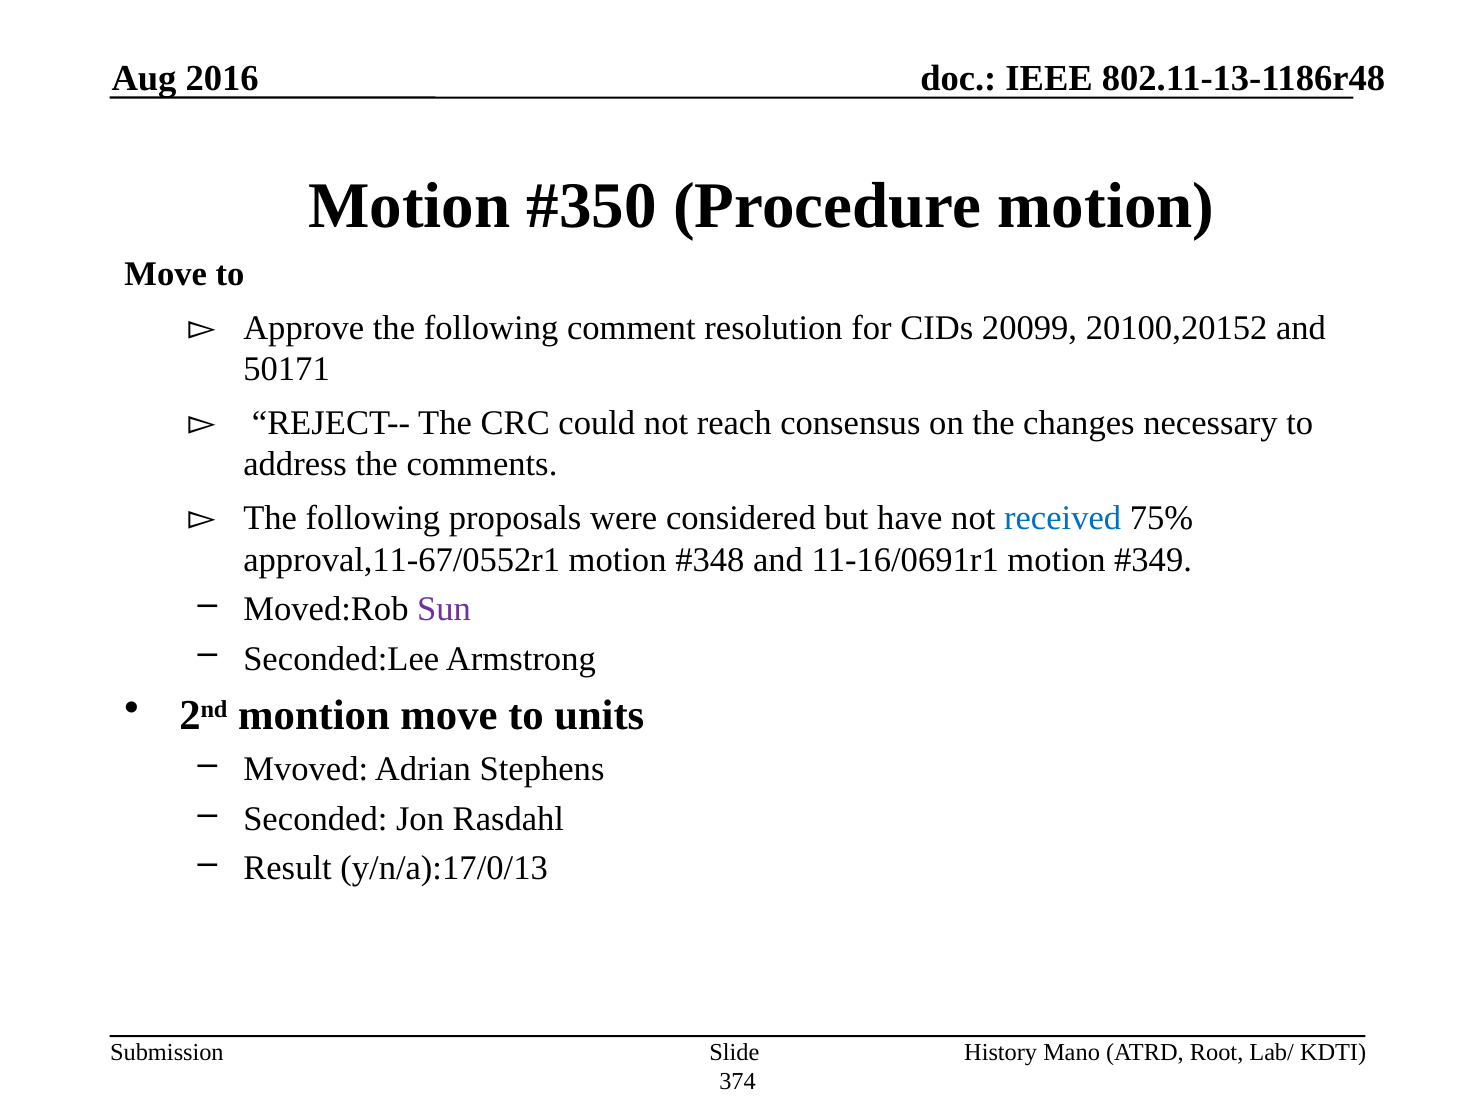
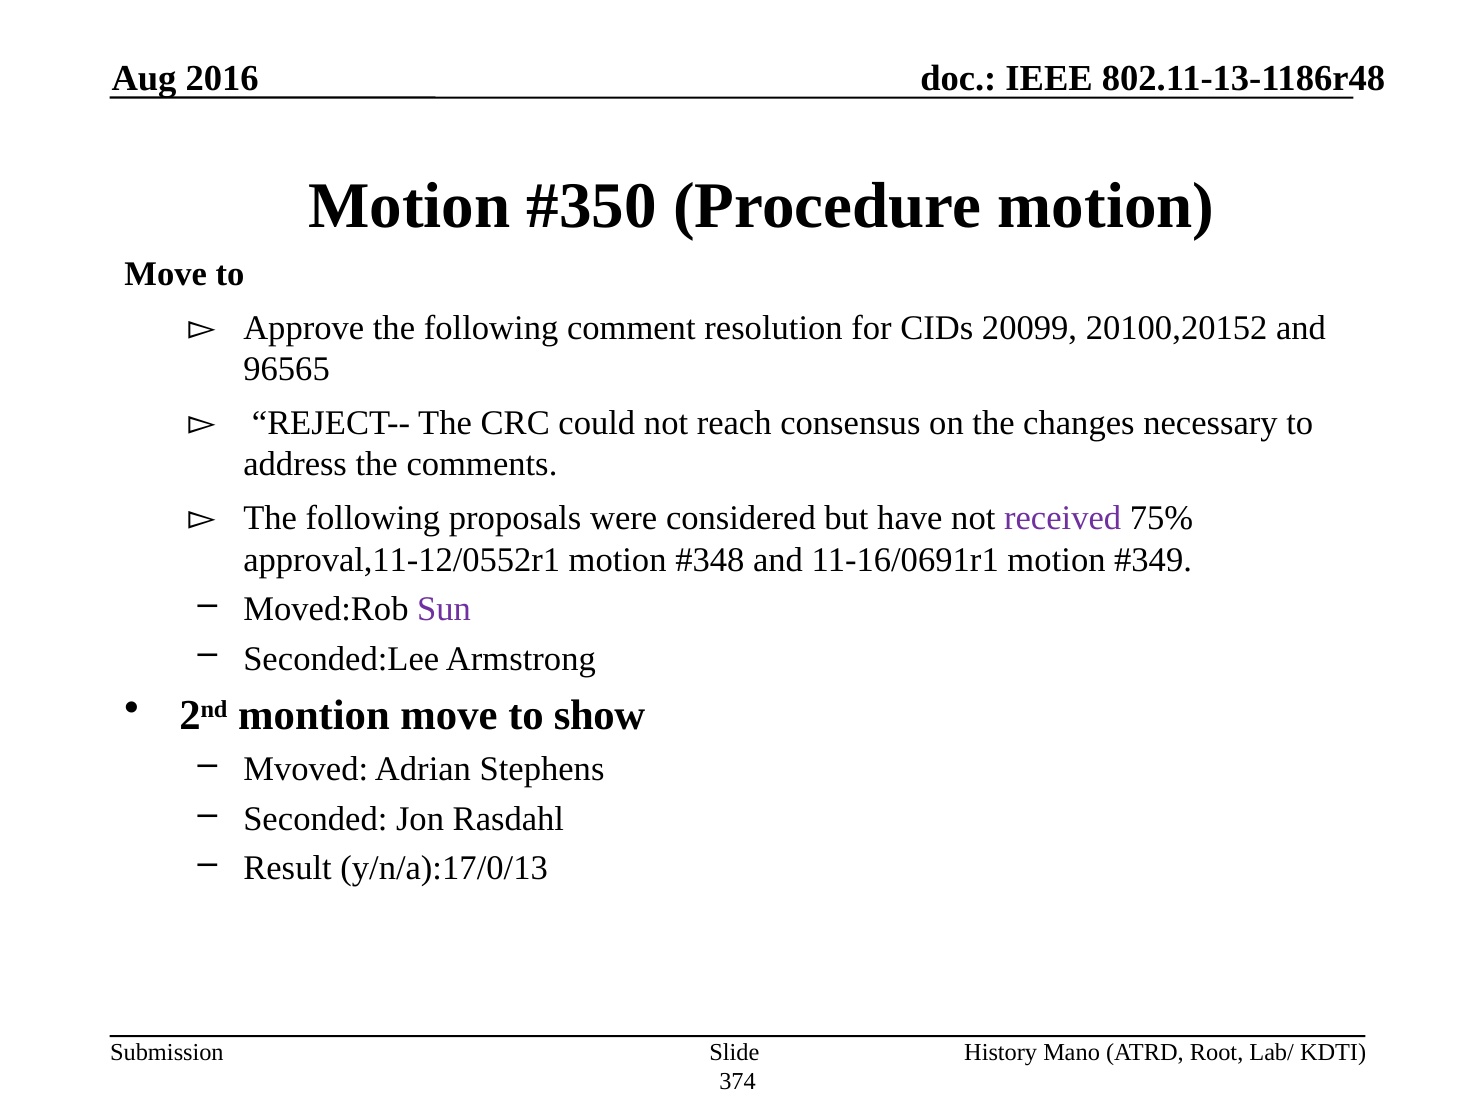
50171: 50171 -> 96565 (287, 369)
received colour: blue -> purple (1063, 518)
approval,11-67/0552r1: approval,11-67/0552r1 -> approval,11-12/0552r1 (402, 560)
units: units -> show (600, 716)
